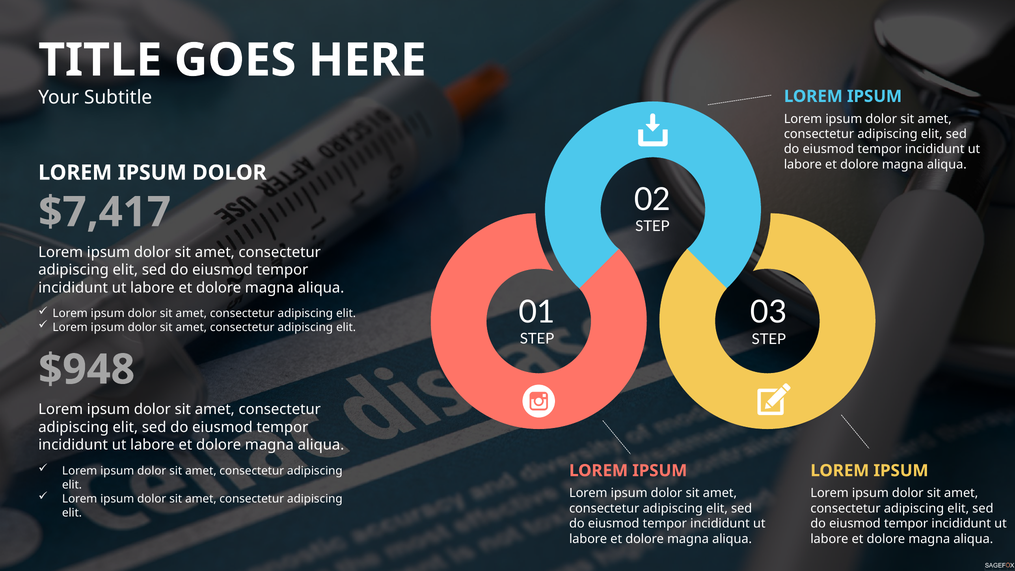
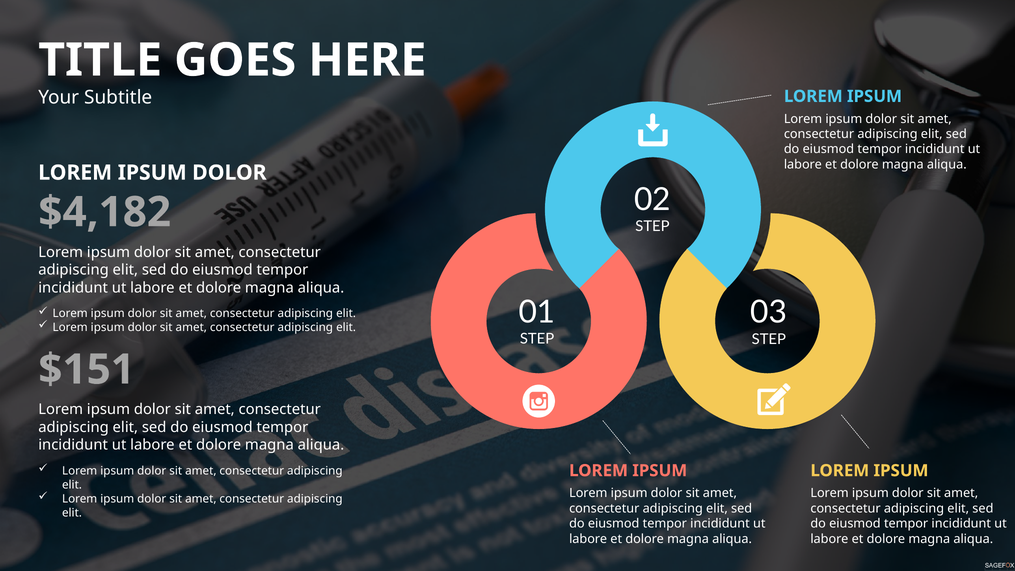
$7,417: $7,417 -> $4,182 (105, 212)
$948: $948 -> $151 (87, 370)
